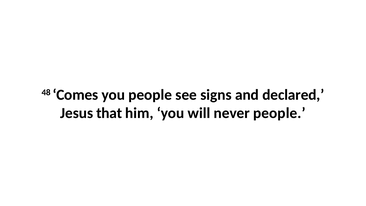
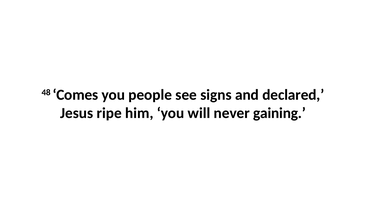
that: that -> ripe (109, 113)
never people: people -> gaining (279, 113)
